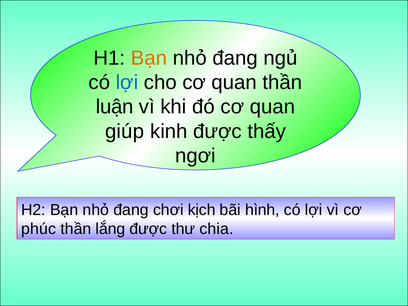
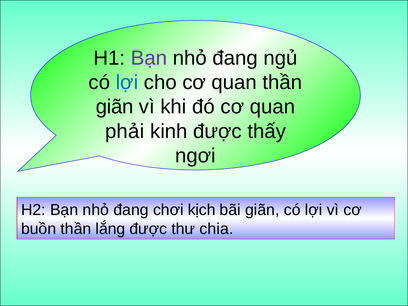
Bạn colour: orange -> purple (149, 58)
luận: luận -> giãn (115, 107)
giúp: giúp -> phải (125, 131)
bãi hình: hình -> giãn (262, 210)
phúc: phúc -> buồn (39, 229)
